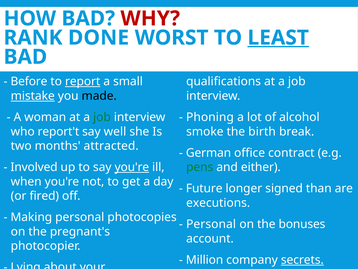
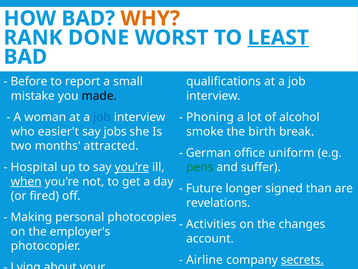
WHY colour: red -> orange (150, 18)
report underline: present -> none (83, 81)
mistake underline: present -> none (33, 96)
job colour: green -> blue (102, 117)
report't: report't -> easier't (58, 131)
well: well -> jobs (115, 131)
contract: contract -> uniform (291, 153)
Involved: Involved -> Hospital (34, 167)
either: either -> suffer (261, 167)
when underline: none -> present (26, 181)
executions: executions -> revelations (218, 203)
Personal: Personal -> Activities (211, 224)
bonuses: bonuses -> changes (302, 224)
pregnant's: pregnant's -> employer's (80, 231)
Million: Million -> Airline (204, 259)
